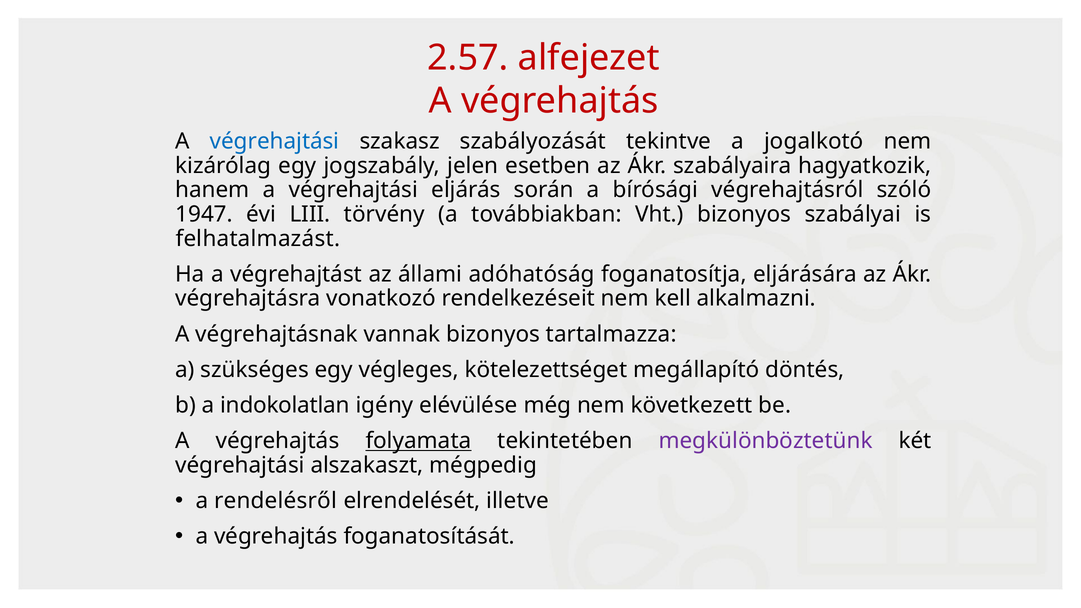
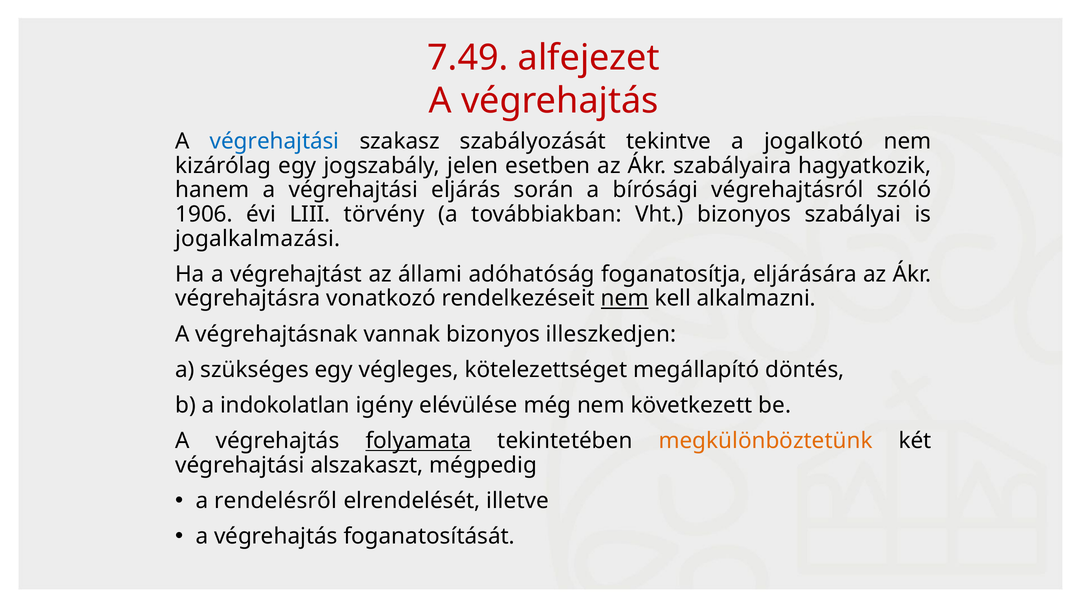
2.57: 2.57 -> 7.49 (468, 58)
1947: 1947 -> 1906 (204, 214)
felhatalmazást: felhatalmazást -> jogalkalmazási (258, 239)
nem underline: none -> present (625, 299)
tartalmazza: tartalmazza -> illeszkedjen (611, 334)
megkülönböztetünk colour: purple -> orange (766, 441)
